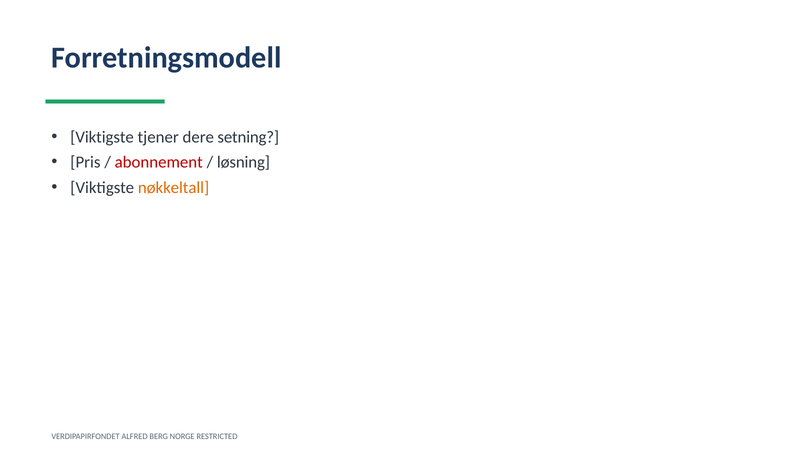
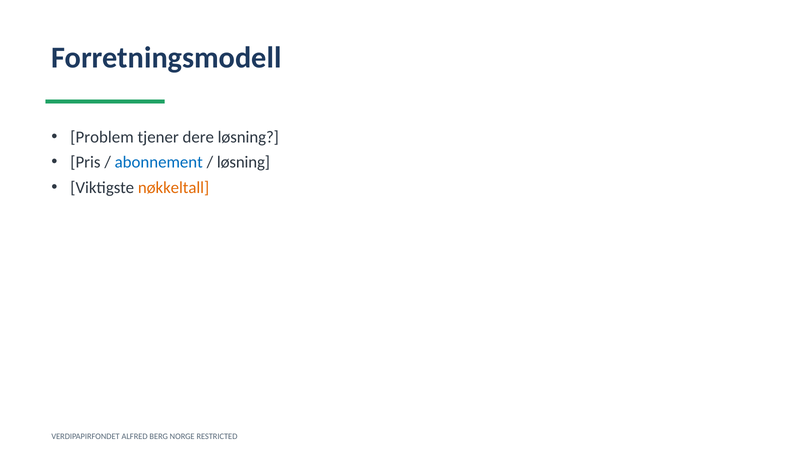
Viktigste: Viktigste -> Problem (102, 137)
dere setning: setning -> løsning (248, 137)
abonnement colour: red -> blue (159, 162)
